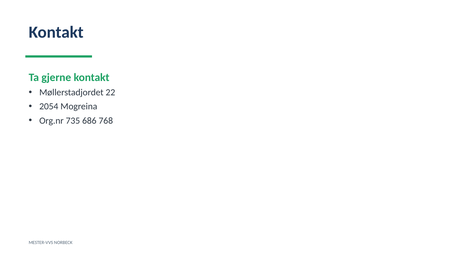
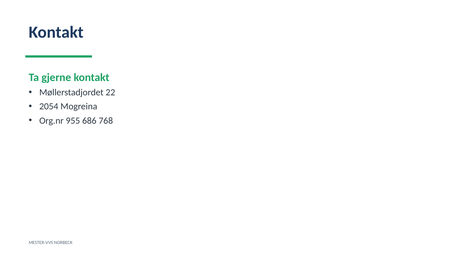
735: 735 -> 955 (73, 121)
